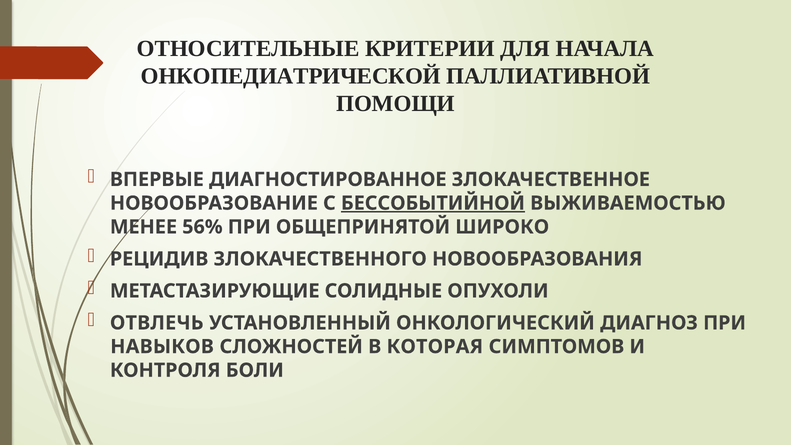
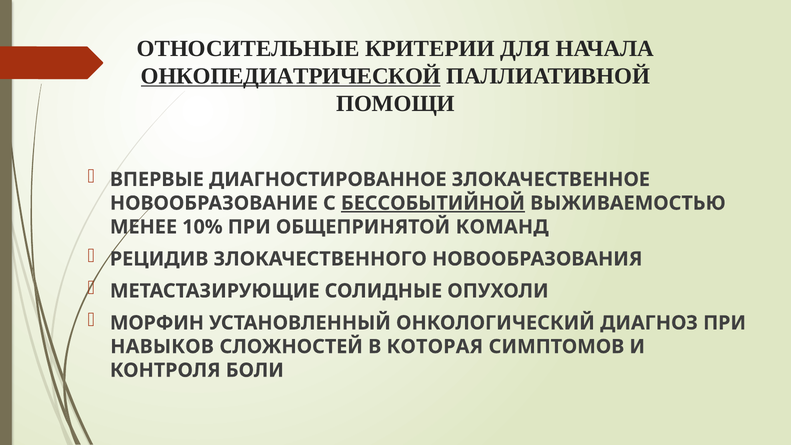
ОНКОПЕДИАТРИЧЕСКОЙ underline: none -> present (291, 76)
56%: 56% -> 10% (202, 227)
ШИРОКО: ШИРОКО -> КОМАНД (502, 227)
ОТВЛЕЧЬ: ОТВЛЕЧЬ -> МОРФИН (157, 323)
